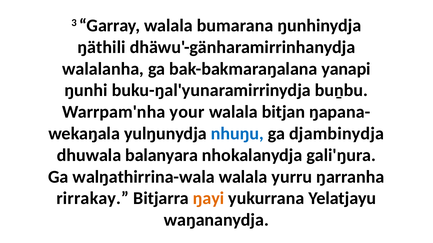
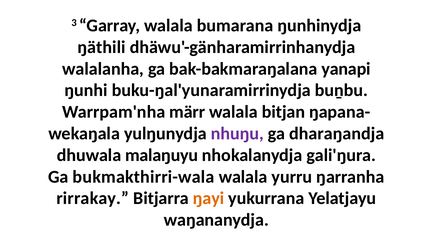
your: your -> märr (187, 112)
nhuŋu colour: blue -> purple (237, 134)
djambinydja: djambinydja -> dharaŋandja (337, 134)
balanyara: balanyara -> malaŋuyu (162, 156)
walŋathirrina-wala: walŋathirrina-wala -> bukmakthirri-wala (144, 177)
